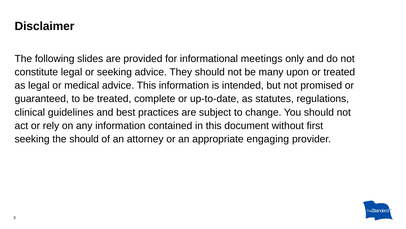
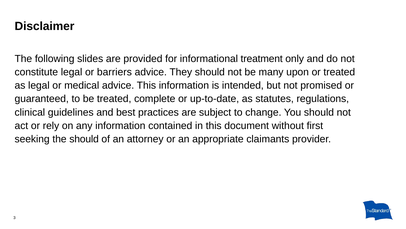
meetings: meetings -> treatment (262, 59)
or seeking: seeking -> barriers (114, 72)
engaging: engaging -> claimants (268, 139)
